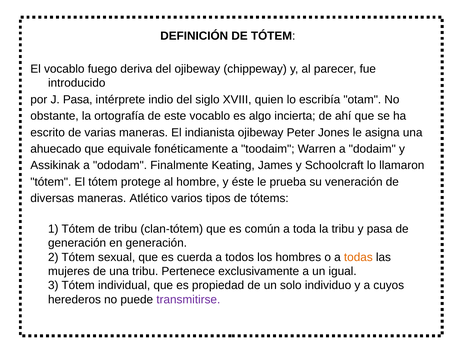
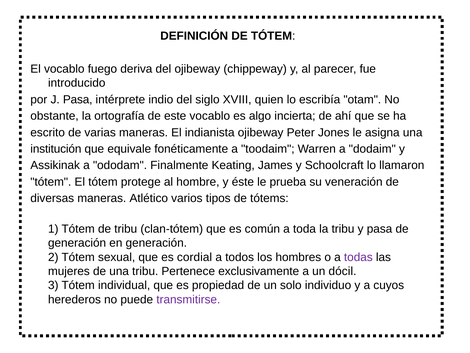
ahuecado: ahuecado -> institución (56, 149)
cuerda: cuerda -> cordial (195, 257)
todas colour: orange -> purple (358, 257)
igual: igual -> dócil (343, 271)
